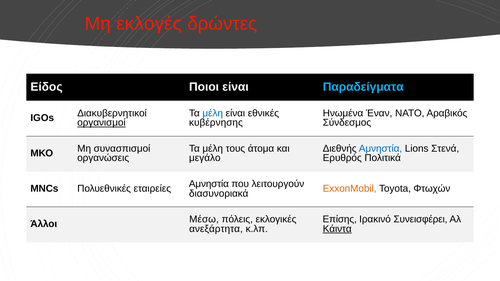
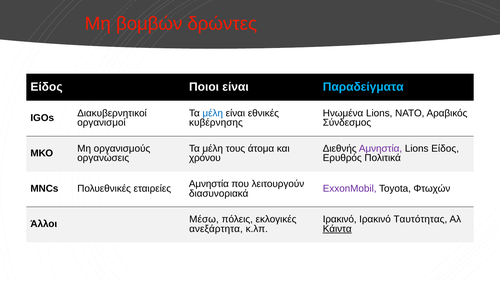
εκλογές: εκλογές -> βομβών (149, 24)
Ηνωμένα Έναν: Έναν -> Lions (379, 113)
οργανισμοί underline: present -> none (101, 123)
Αμνηστία colour: blue -> purple (381, 149)
Lions Στενά: Στενά -> Είδος (445, 149)
συνασπισμοί: συνασπισμοί -> οργανισμούς (122, 149)
μεγάλο: μεγάλο -> χρόνου (205, 158)
ExxonMobil colour: orange -> purple (350, 189)
Επίσης: Επίσης -> Iρακινό (340, 219)
Συνεισφέρει: Συνεισφέρει -> Ταυτότητας (420, 219)
